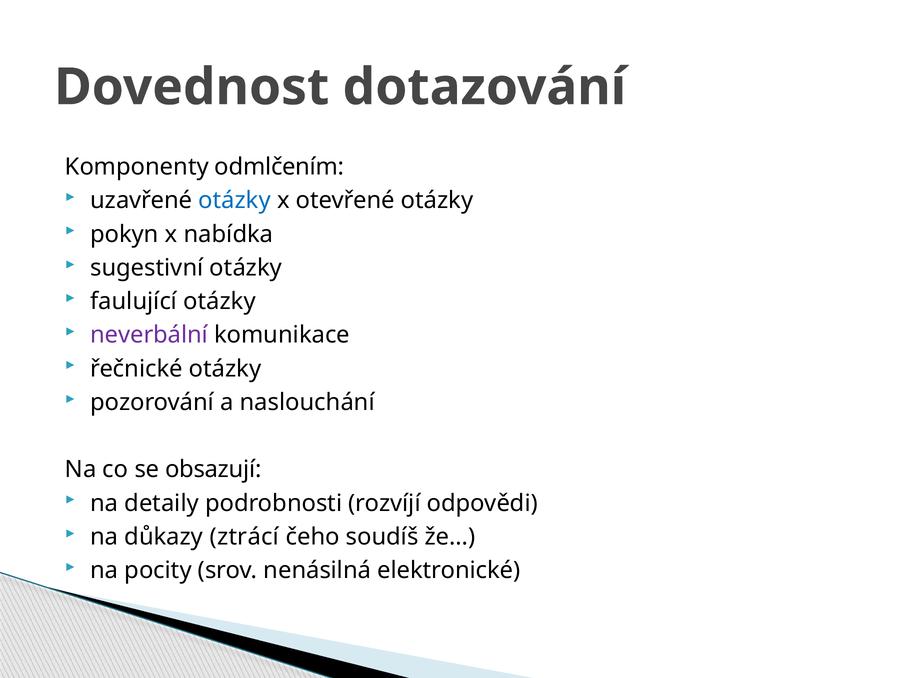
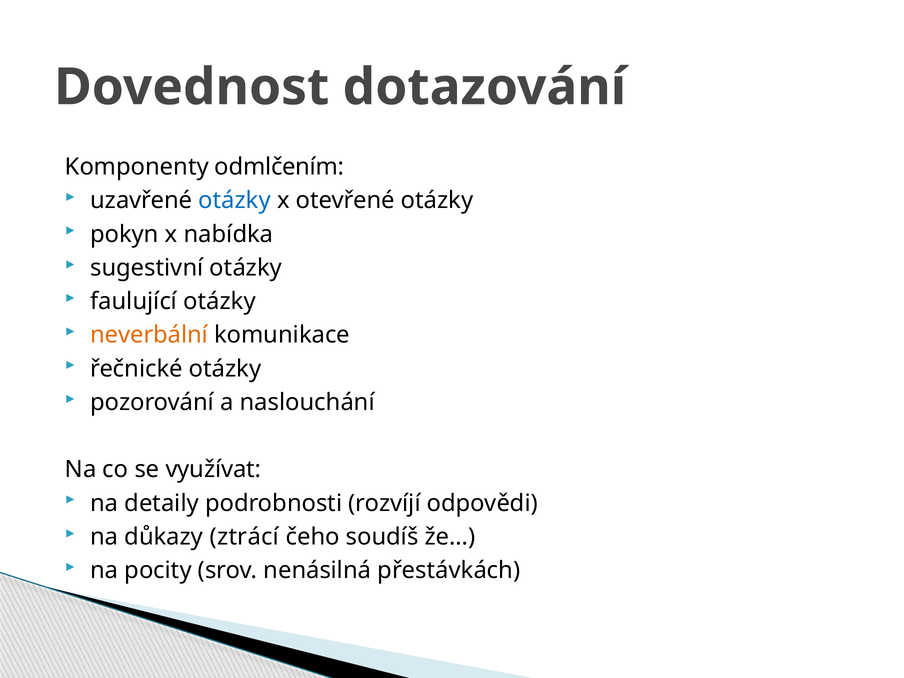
neverbální colour: purple -> orange (149, 335)
obsazují: obsazují -> využívat (213, 470)
elektronické: elektronické -> přestávkách (449, 570)
